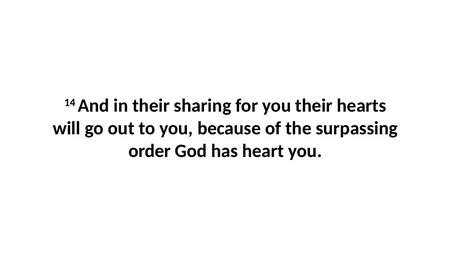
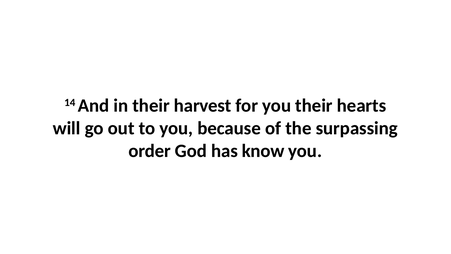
sharing: sharing -> harvest (203, 106)
heart: heart -> know (263, 151)
